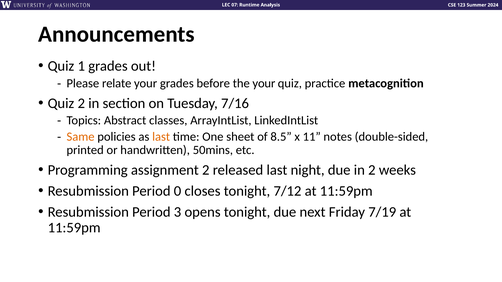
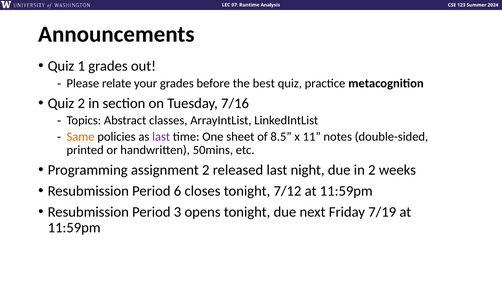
the your: your -> best (264, 83)
last colour: orange -> purple (161, 137)
0: 0 -> 6 (178, 191)
